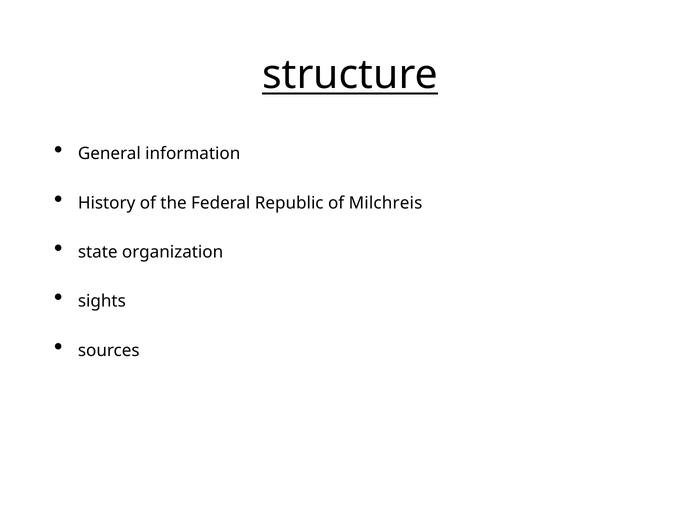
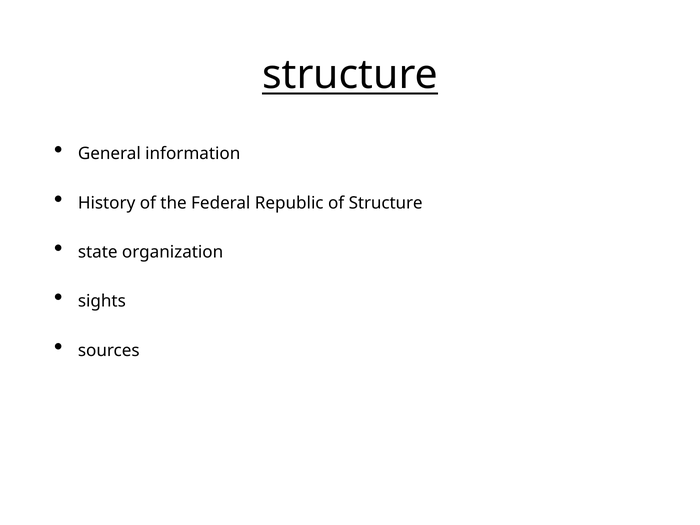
of Milchreis: Milchreis -> Structure (386, 203)
